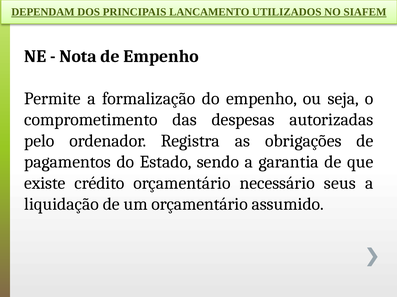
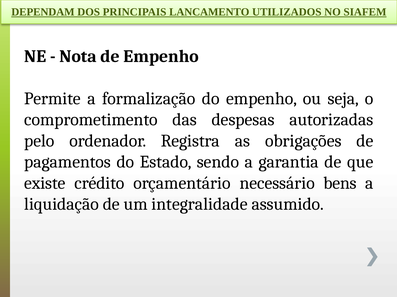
seus: seus -> bens (340, 183)
um orçamentário: orçamentário -> integralidade (200, 205)
